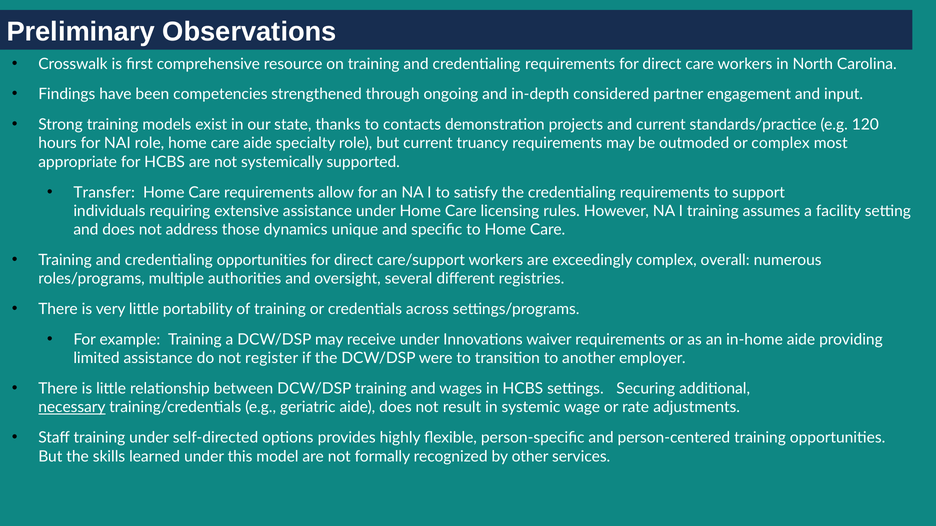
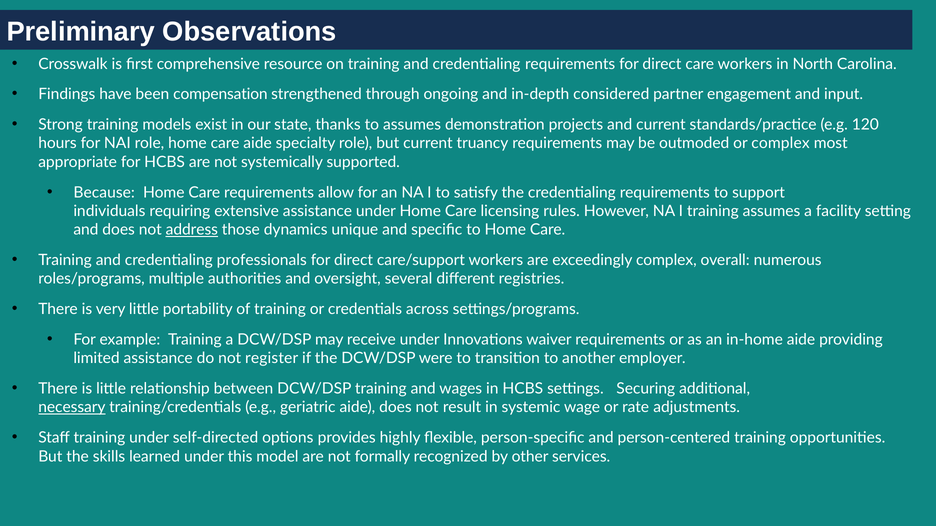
competencies: competencies -> compensation (220, 94)
to contacts: contacts -> assumes (412, 125)
Transfer: Transfer -> Because (104, 193)
address underline: none -> present (192, 230)
credentialing opportunities: opportunities -> professionals (262, 260)
